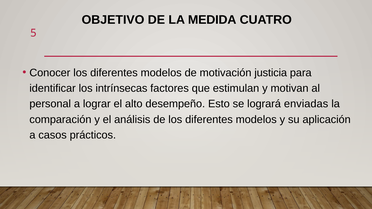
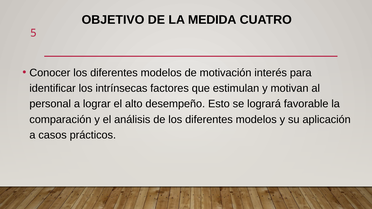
justicia: justicia -> interés (271, 73)
enviadas: enviadas -> favorable (306, 104)
